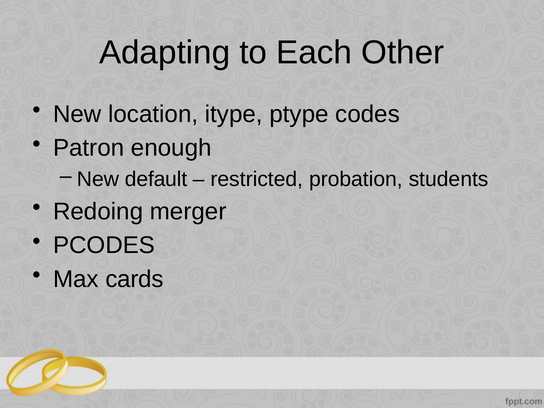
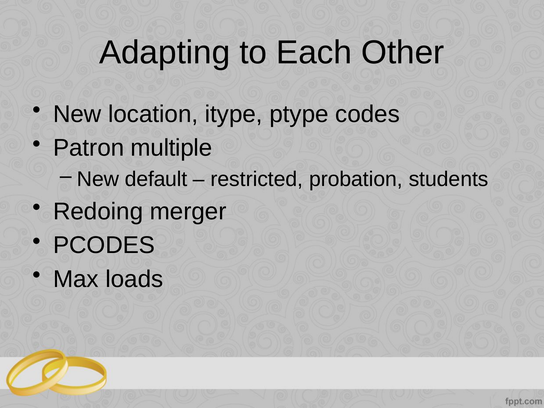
enough: enough -> multiple (171, 148)
cards: cards -> loads (134, 279)
